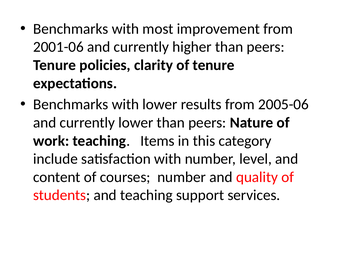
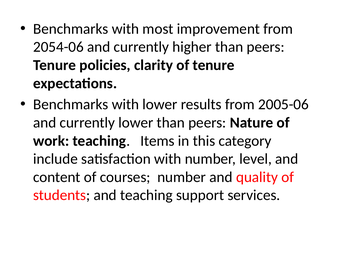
2001-06: 2001-06 -> 2054-06 (58, 47)
